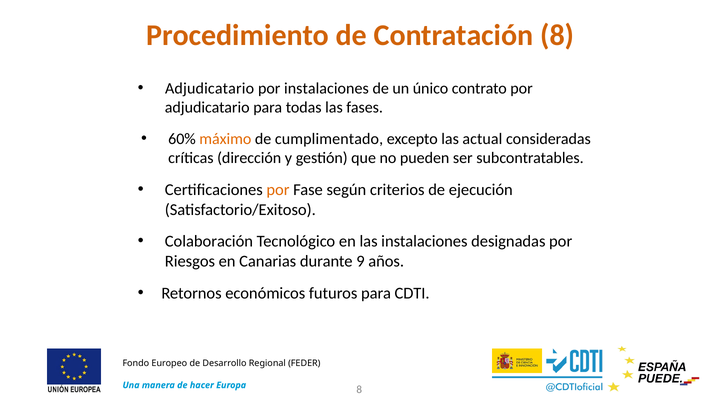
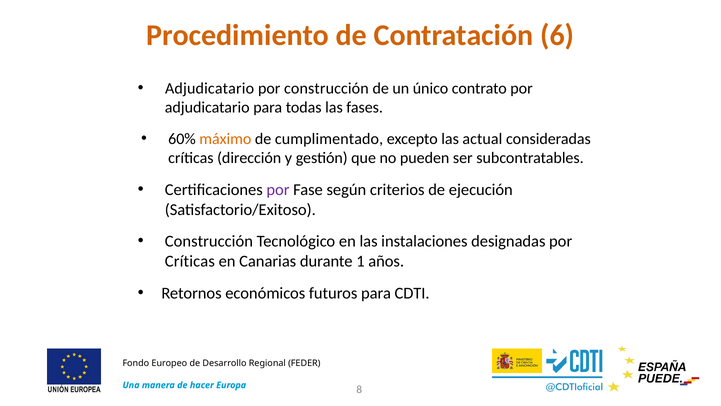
Contratación 8: 8 -> 6 (557, 35)
por instalaciones: instalaciones -> construcción (326, 88)
por colour: orange -> purple (278, 190)
Colaboración: Colaboración -> Construcción (209, 241)
Riesgos: Riesgos -> Críticas (190, 261)
9: 9 -> 1 (360, 261)
